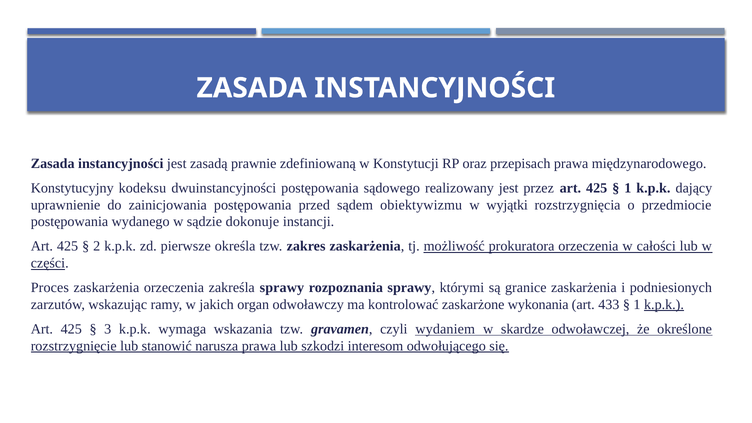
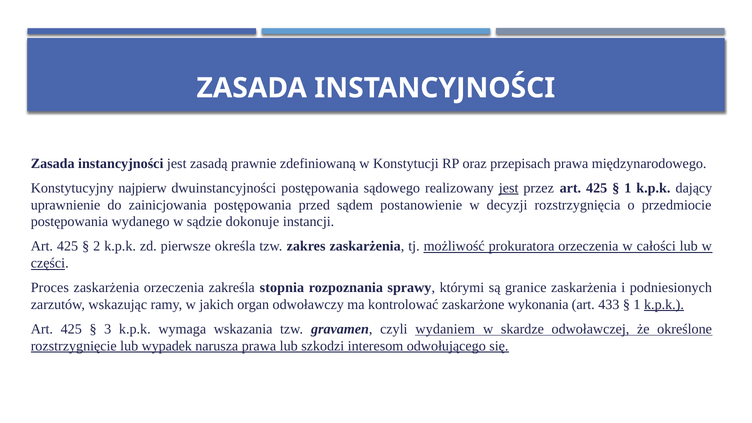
kodeksu: kodeksu -> najpierw (143, 188)
jest underline: none -> present (509, 188)
obiektywizmu: obiektywizmu -> postanowienie (421, 205)
wyjątki: wyjątki -> decyzji (507, 205)
zakreśla sprawy: sprawy -> stopnia (282, 288)
stanowić: stanowić -> wypadek (167, 346)
